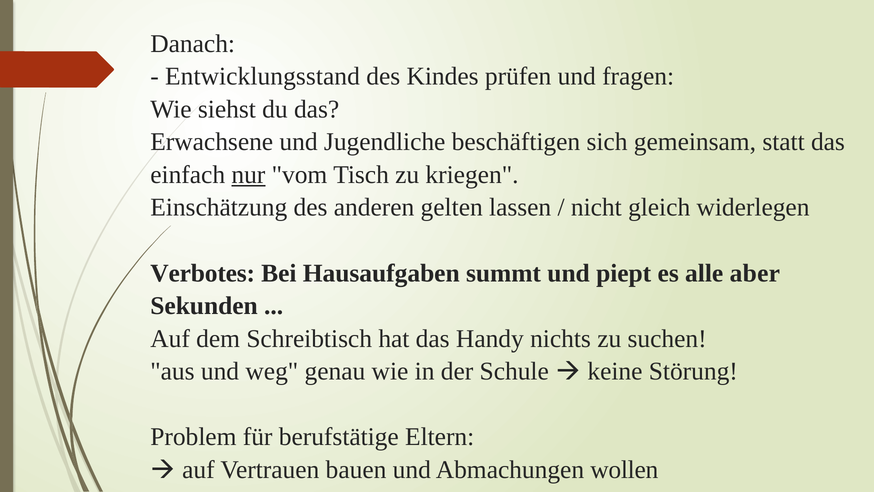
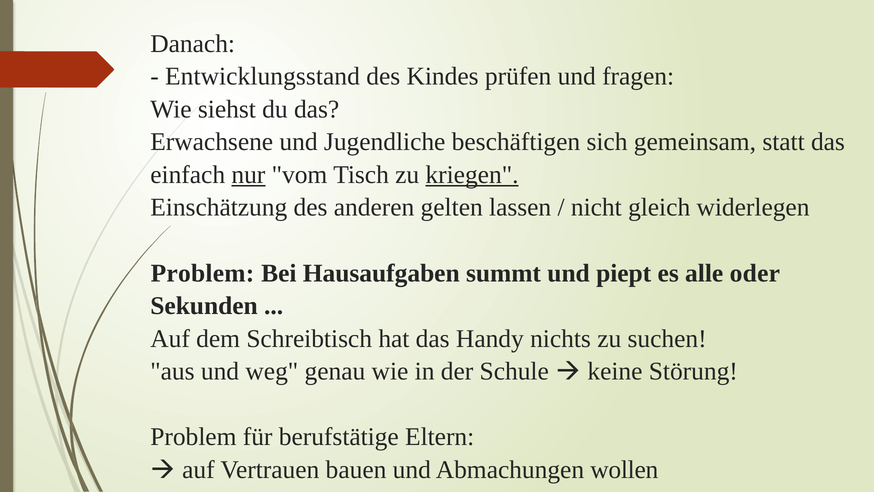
kriegen underline: none -> present (472, 175)
Verbotes: Verbotes -> Problem (202, 273)
aber: aber -> oder (755, 273)
